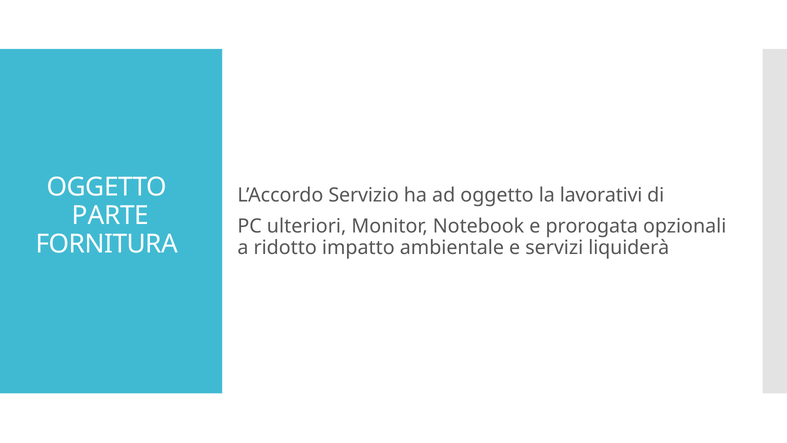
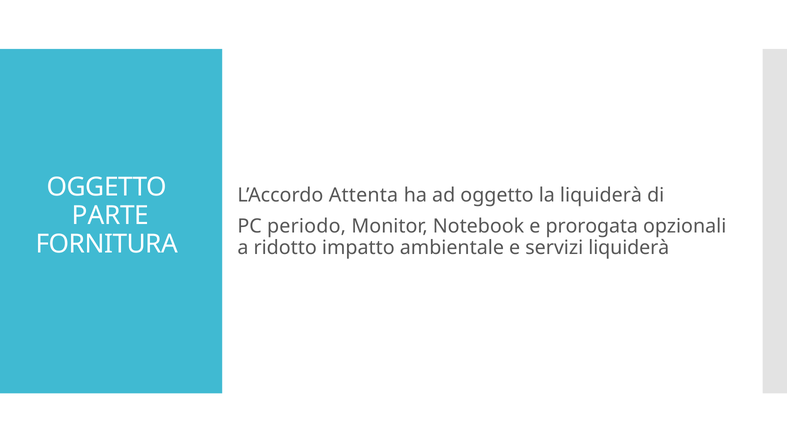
Servizio: Servizio -> Attenta (363, 195)
la lavorativi: lavorativi -> liquiderà (601, 195)
ulteriori: ulteriori -> periodo (307, 226)
